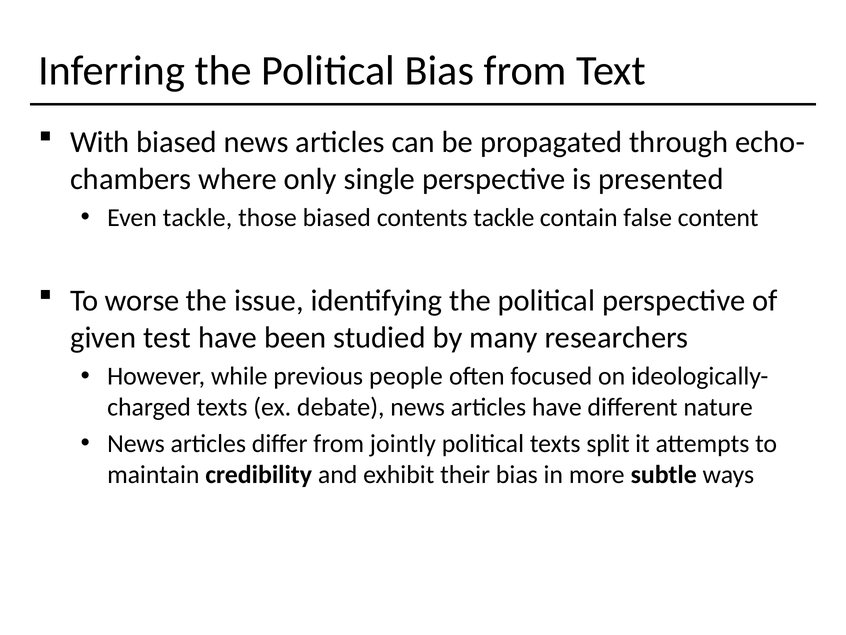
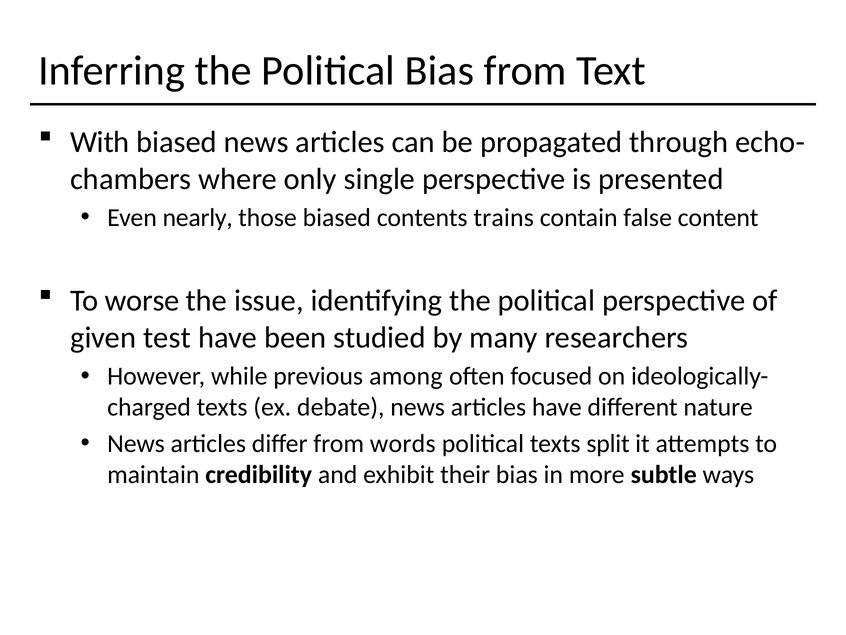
Even tackle: tackle -> nearly (198, 218)
contents tackle: tackle -> trains (504, 218)
people: people -> among (406, 376)
jointly: jointly -> words (403, 443)
